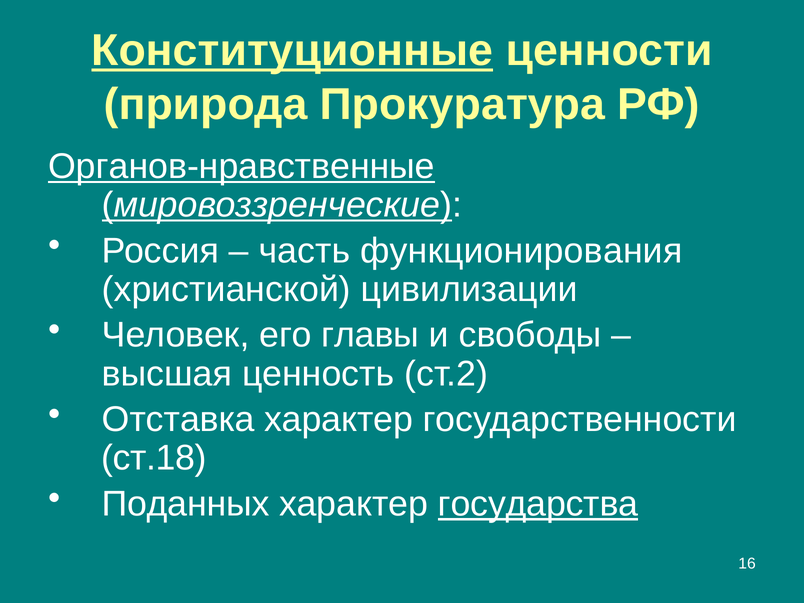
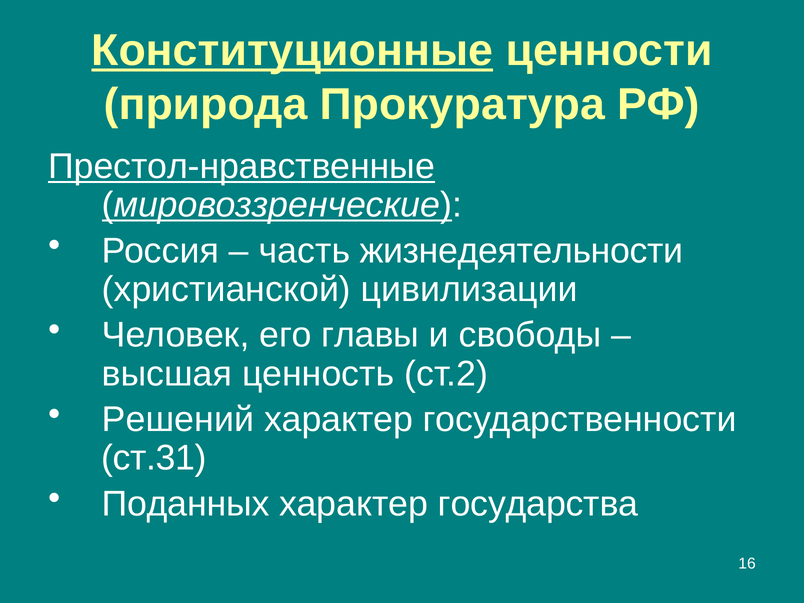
Органов-нравственные: Органов-нравственные -> Престол-нравственные (242, 166)
функционирования: функционирования -> жизнедеятельности (522, 251)
Отставка: Отставка -> Решений (178, 419)
ст.18: ст.18 -> ст.31 (154, 458)
государства underline: present -> none (538, 504)
